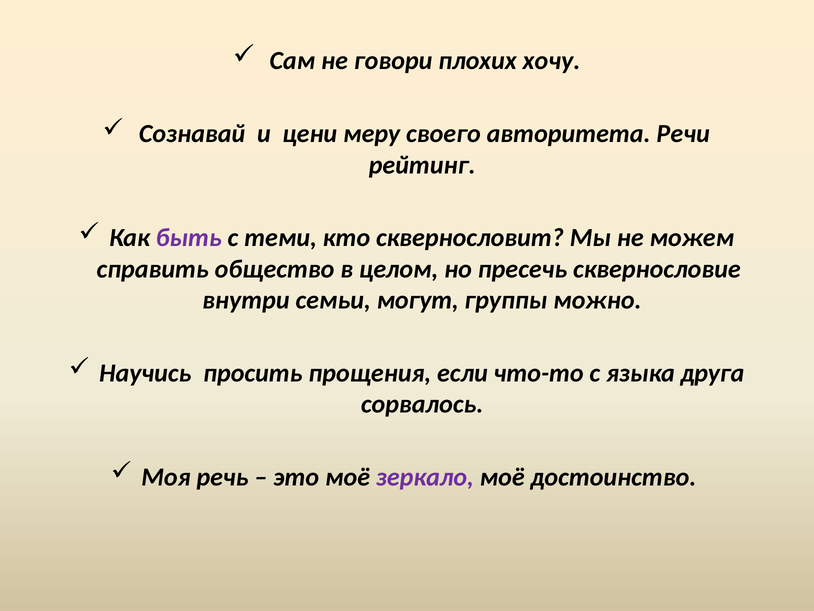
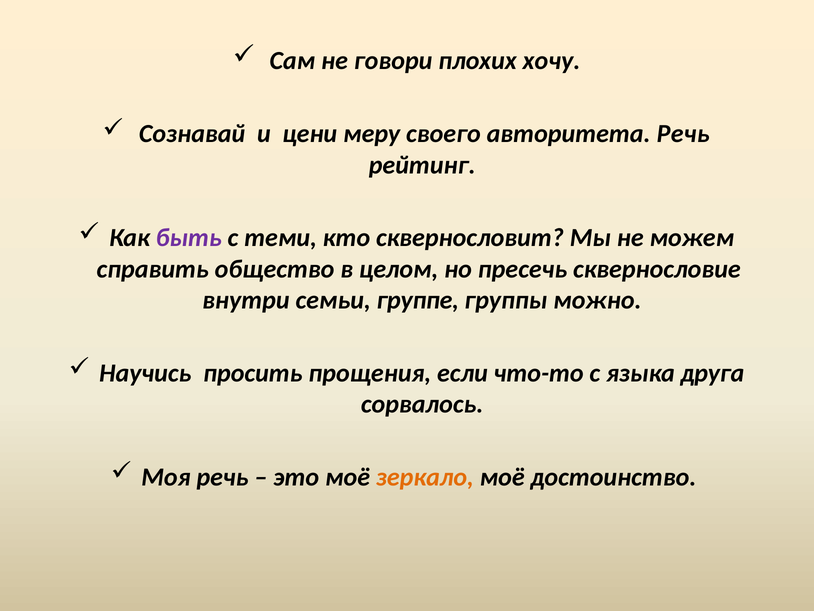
авторитета Речи: Речи -> Речь (683, 134)
могут: могут -> группе (418, 300)
зеркало colour: purple -> orange (425, 477)
